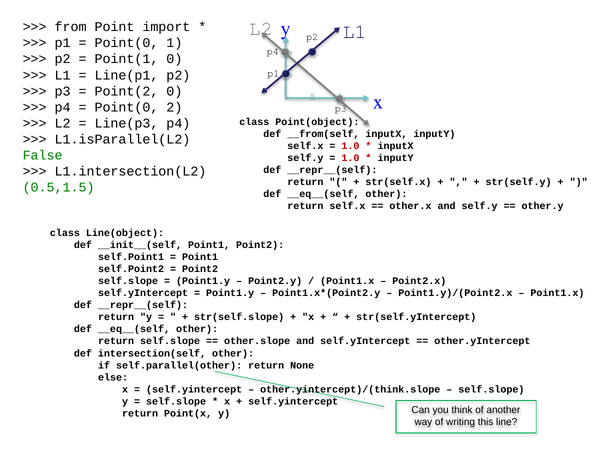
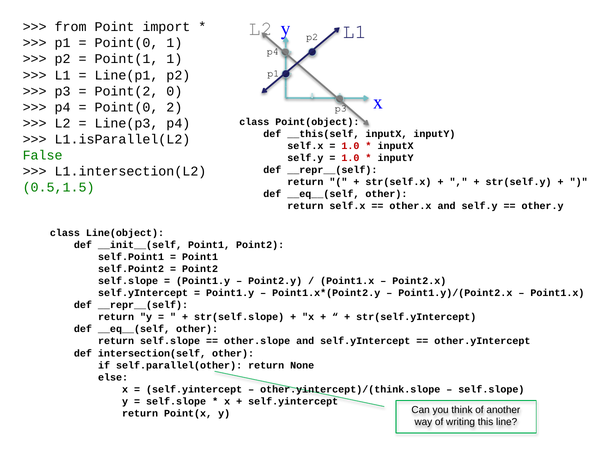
Point(1 0: 0 -> 1 (174, 59)
__from(self: __from(self -> __this(self (323, 134)
